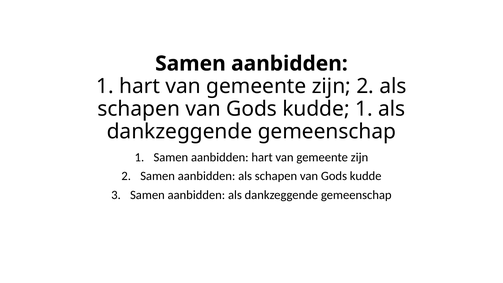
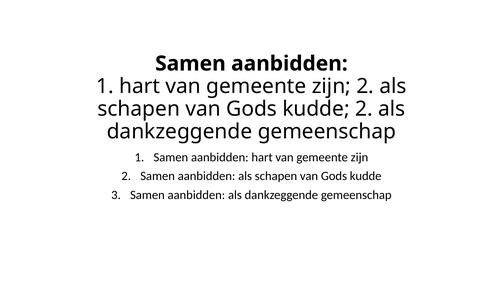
kudde 1: 1 -> 2 (364, 109)
